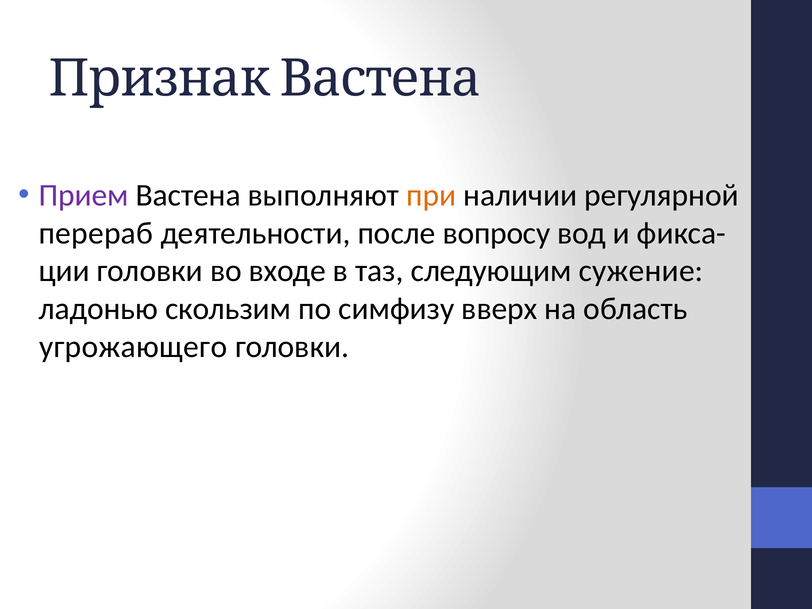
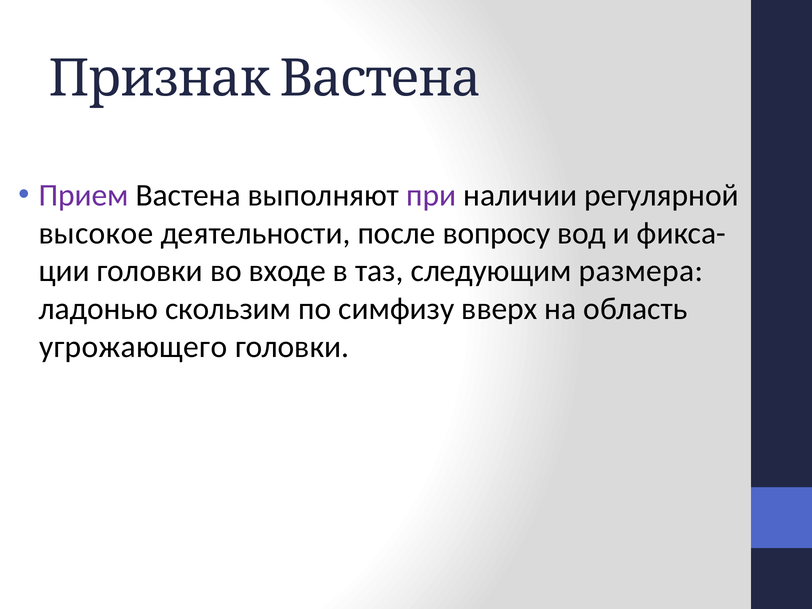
при colour: orange -> purple (431, 195)
перераб: перераб -> высокое (96, 233)
сужение: сужение -> размера (641, 271)
